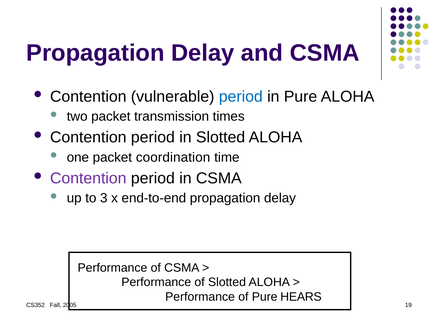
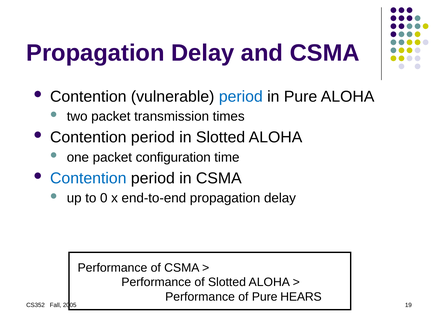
coordination: coordination -> configuration (173, 158)
Contention colour: purple -> blue (88, 178)
3: 3 -> 0 (104, 198)
